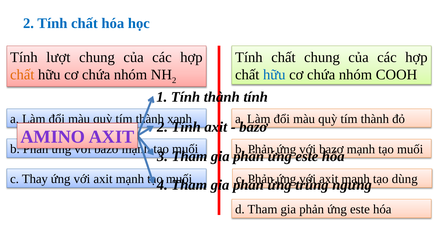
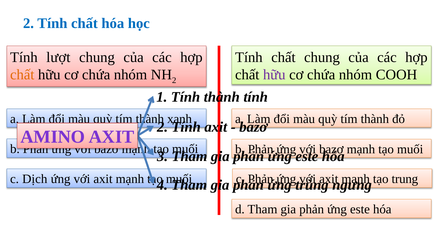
hữu colour: blue -> purple (274, 75)
Thay: Thay -> Dịch (35, 179)
dùng: dùng -> trung (405, 179)
